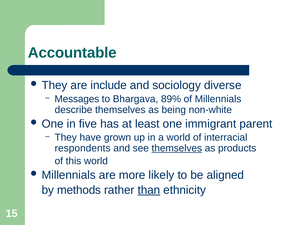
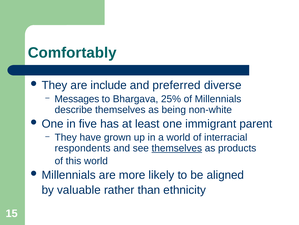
Accountable: Accountable -> Comfortably (72, 53)
sociology: sociology -> preferred (177, 85)
89%: 89% -> 25% (171, 99)
methods: methods -> valuable (79, 189)
than underline: present -> none (149, 189)
